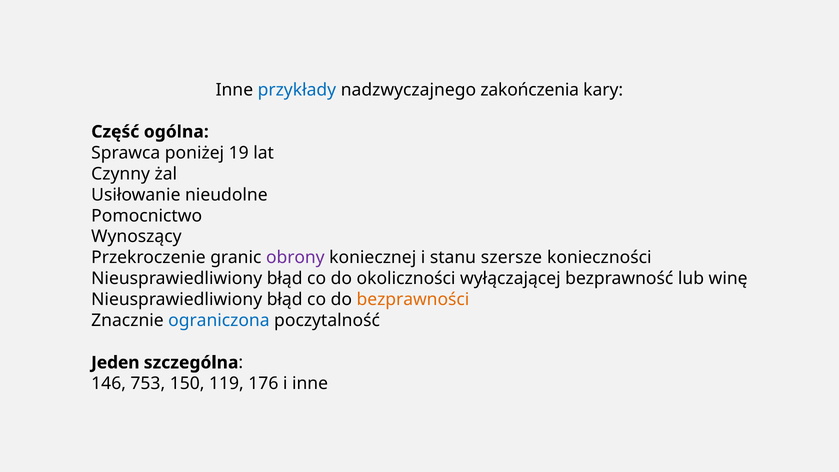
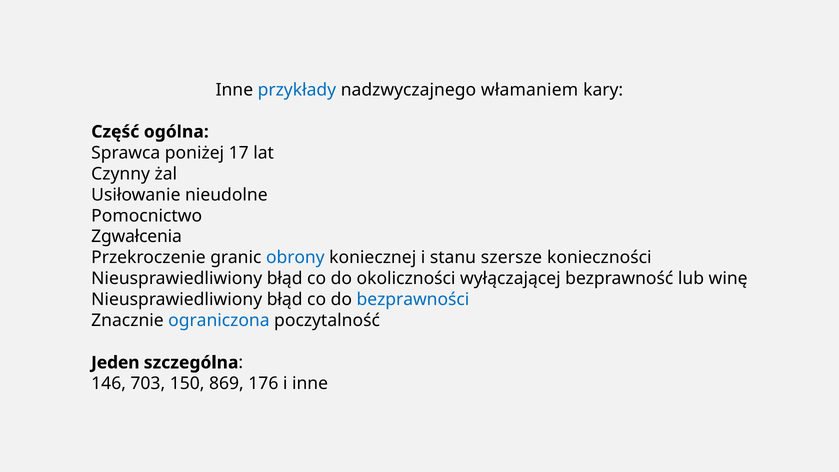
zakończenia: zakończenia -> włamaniem (530, 90)
19: 19 -> 17 (239, 153)
Wynoszący: Wynoszący -> Zgwałcenia (137, 237)
obrony colour: purple -> blue (295, 258)
bezprawności colour: orange -> blue (413, 300)
753: 753 -> 703 (148, 384)
119: 119 -> 869 (226, 384)
